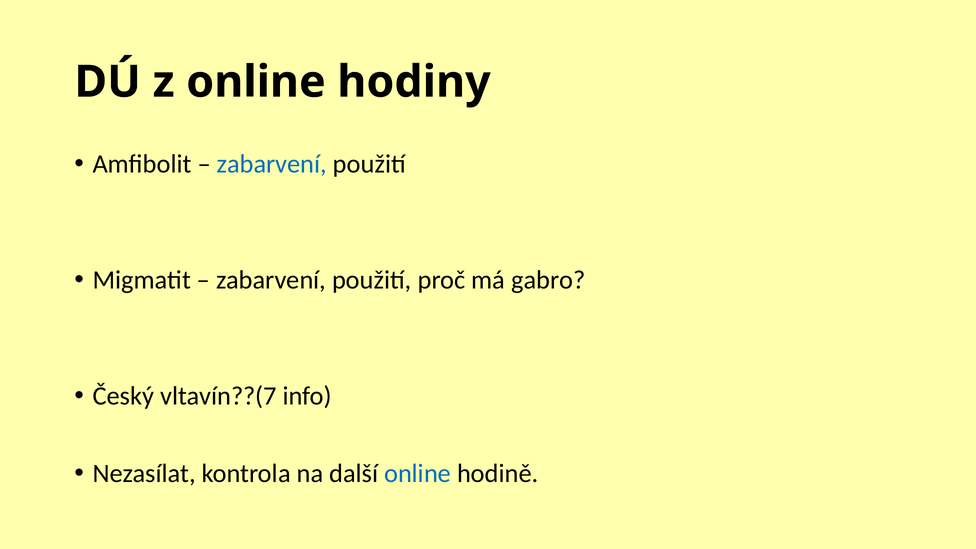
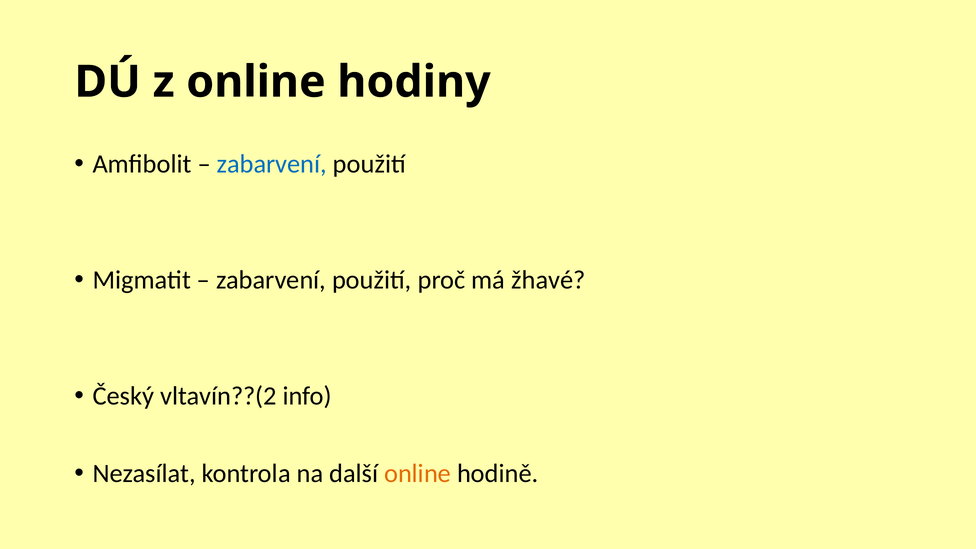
gabro: gabro -> žhavé (548, 280)
vltavín??(7: vltavín??(7 -> vltavín??(2 (218, 396)
online colour: blue -> orange (418, 474)
